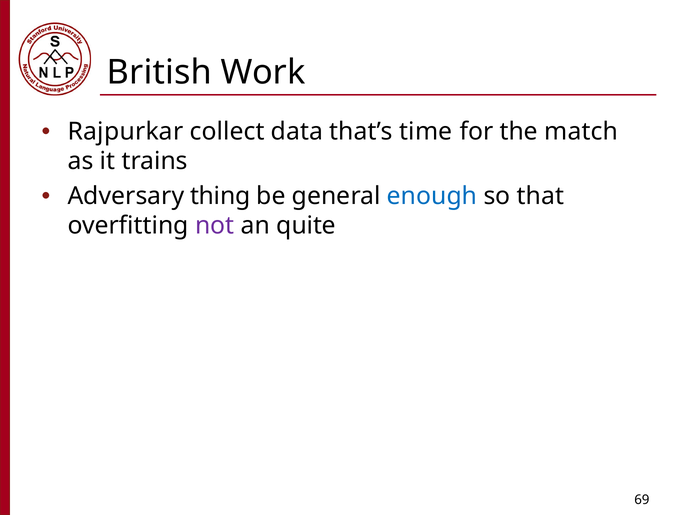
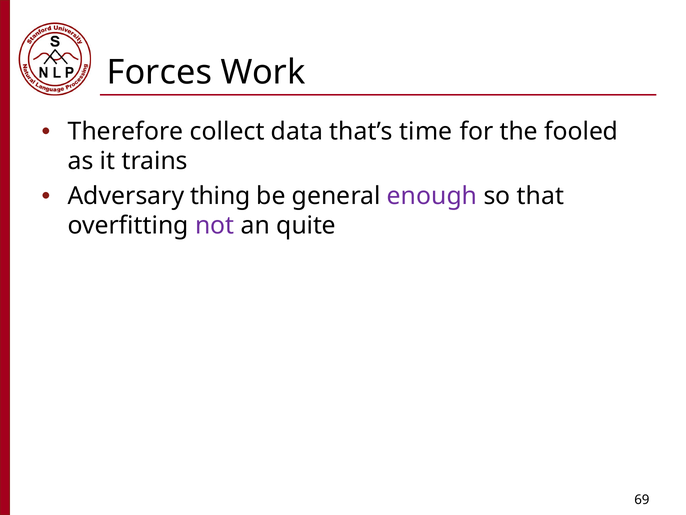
British: British -> Forces (159, 72)
Rajpurkar: Rajpurkar -> Therefore (126, 131)
match: match -> fooled (581, 131)
enough colour: blue -> purple (432, 196)
